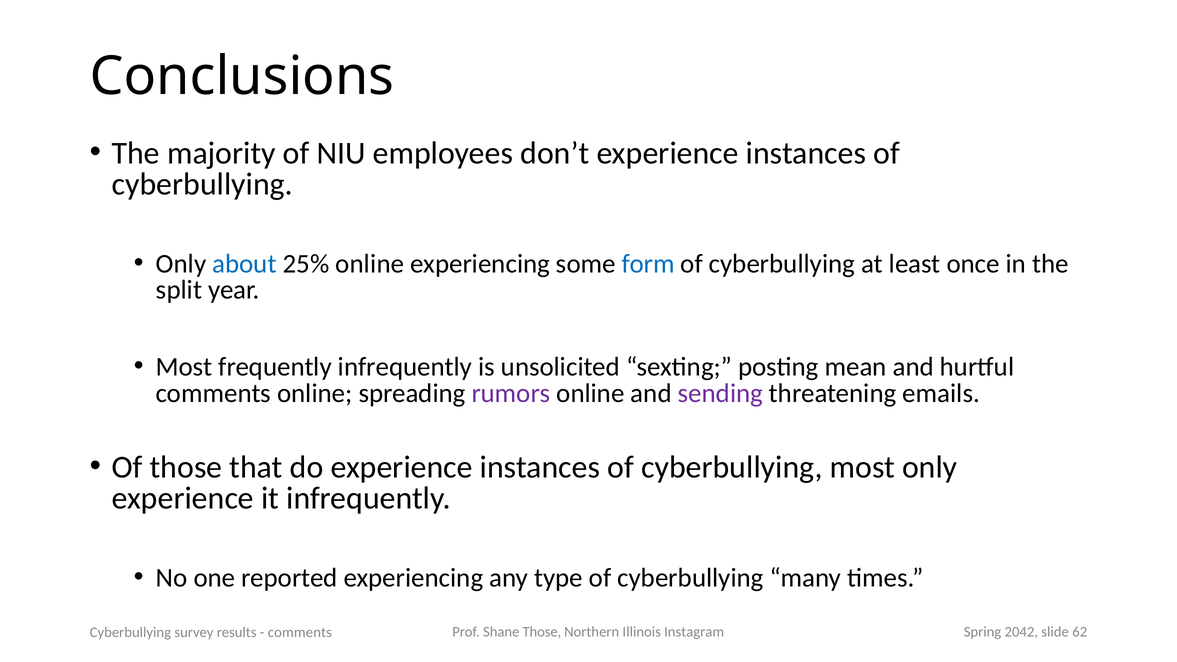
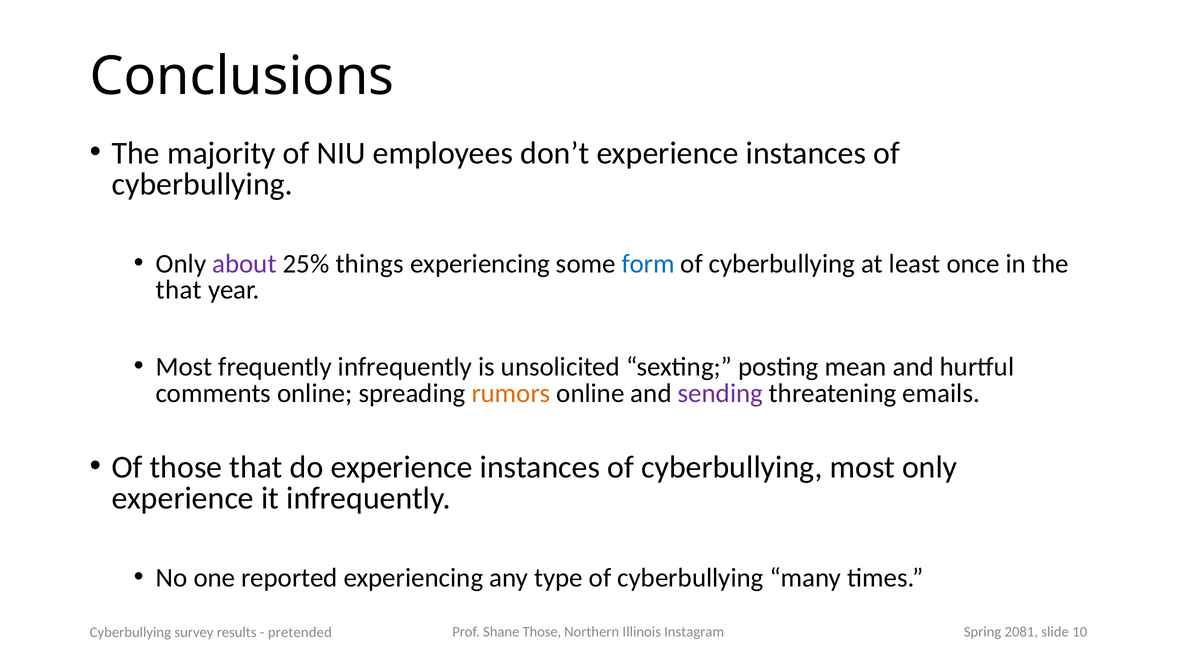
about colour: blue -> purple (244, 264)
25% online: online -> things (370, 264)
split: split -> that (179, 290)
rumors colour: purple -> orange (511, 393)
comments: comments -> pretended (300, 632)
2042: 2042 -> 2081 (1021, 632)
62: 62 -> 10 (1080, 632)
